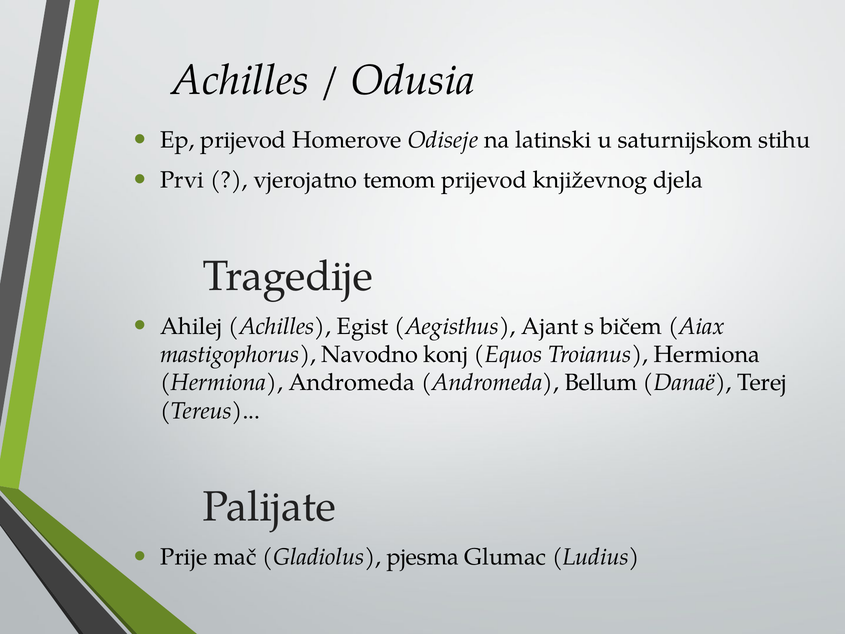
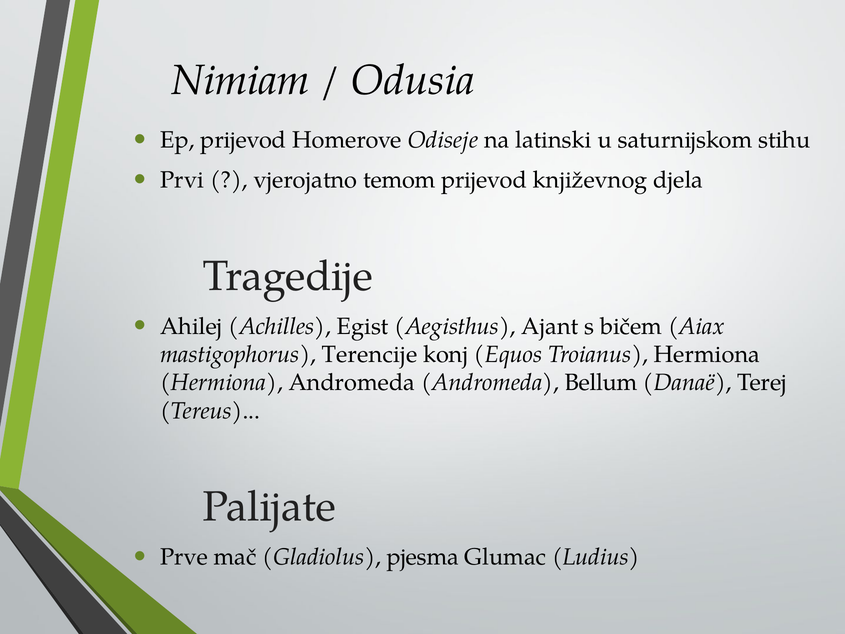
Achilles: Achilles -> Nimiam (240, 80)
Navodno: Navodno -> Terencije (370, 354)
Prije: Prije -> Prve (184, 557)
